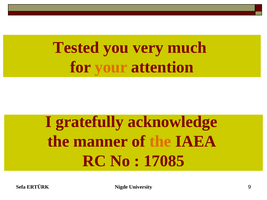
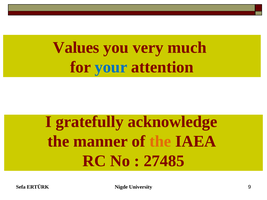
Tested: Tested -> Values (76, 48)
your colour: orange -> blue (111, 67)
17085: 17085 -> 27485 (164, 161)
